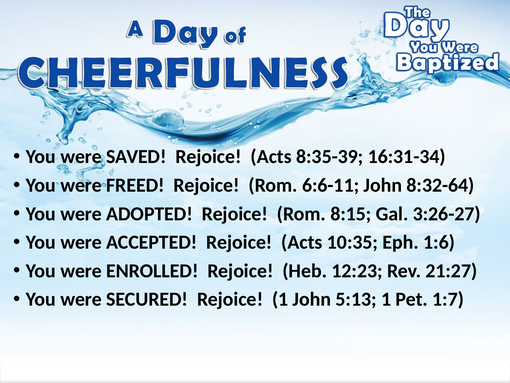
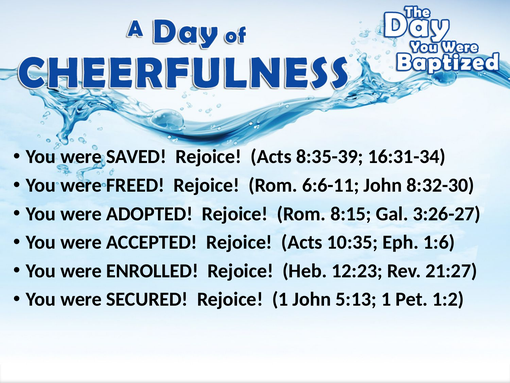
8:32-64: 8:32-64 -> 8:32-30 (441, 185)
1:7: 1:7 -> 1:2 (448, 299)
